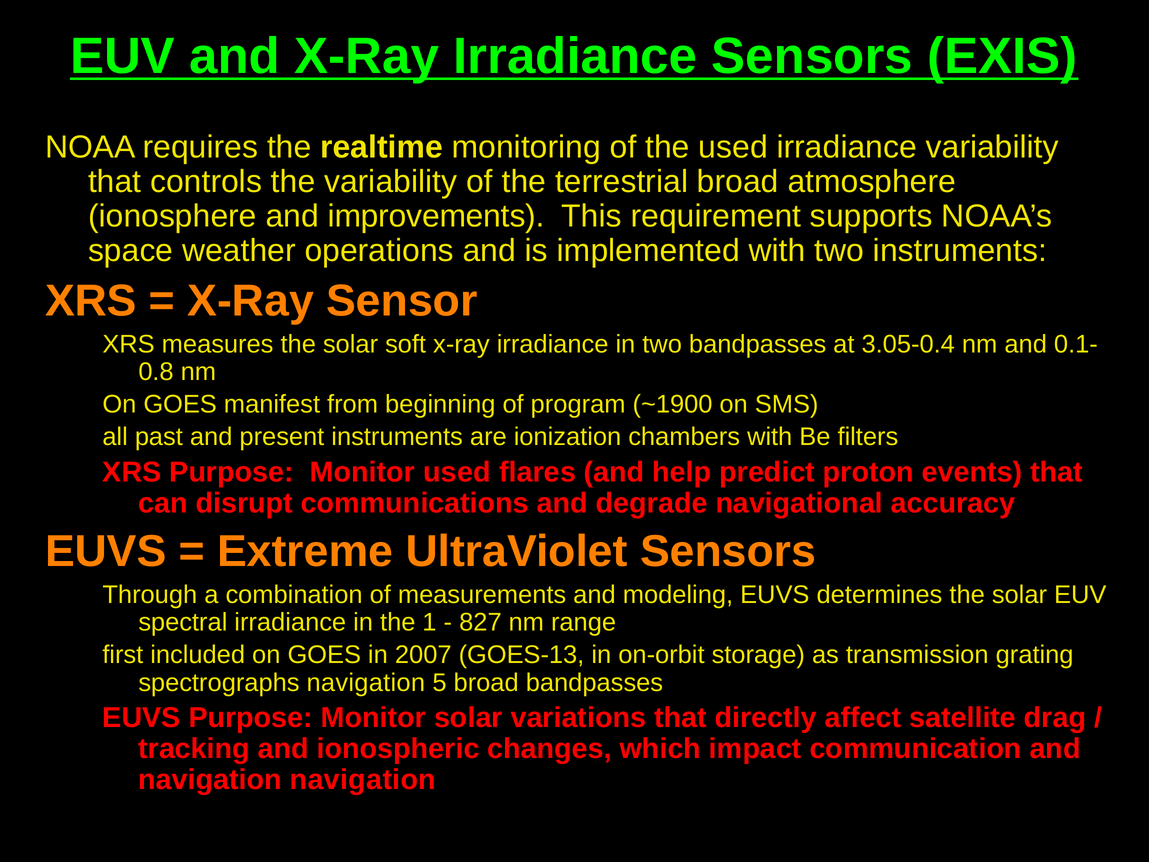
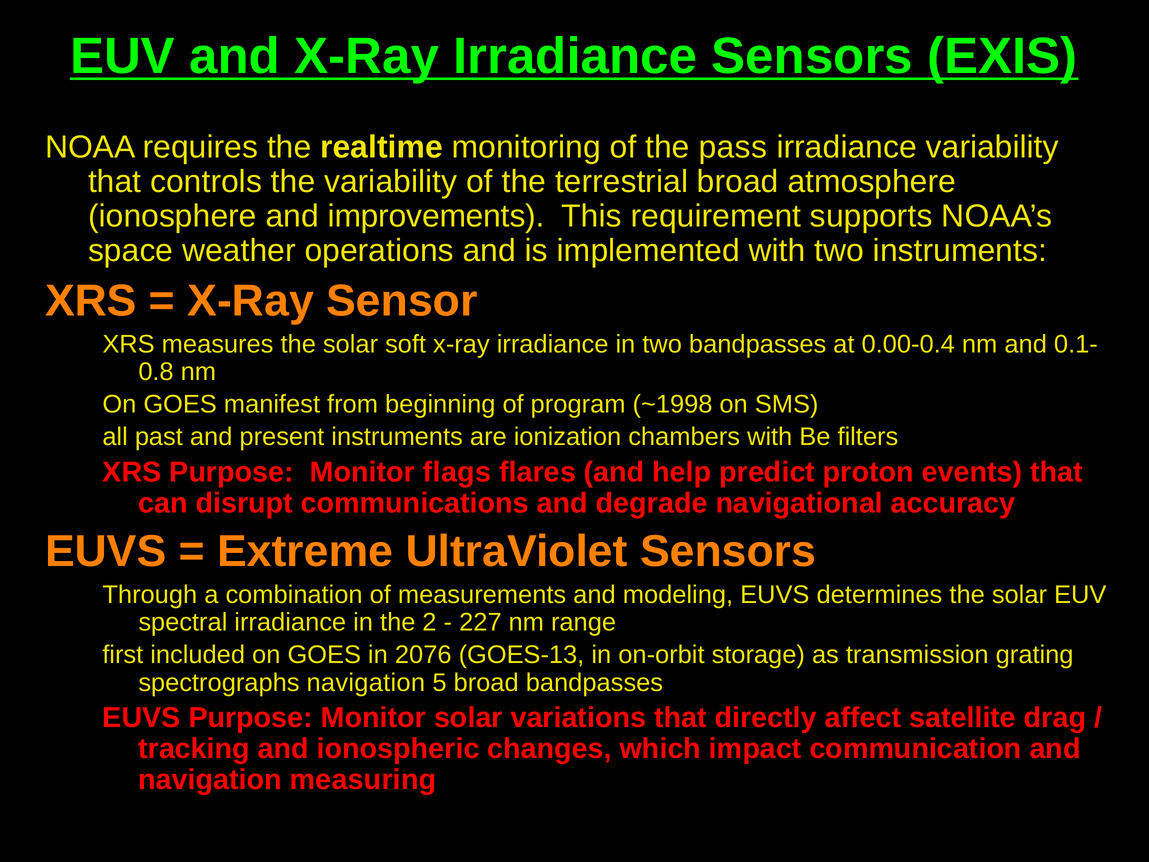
the used: used -> pass (733, 147)
3.05-0.4: 3.05-0.4 -> 0.00-0.4 (908, 344)
~1900: ~1900 -> ~1998 (673, 404)
Monitor used: used -> flags (457, 472)
1: 1 -> 2 (429, 622)
827: 827 -> 227 (480, 622)
2007: 2007 -> 2076 (423, 655)
navigation navigation: navigation -> measuring (363, 779)
